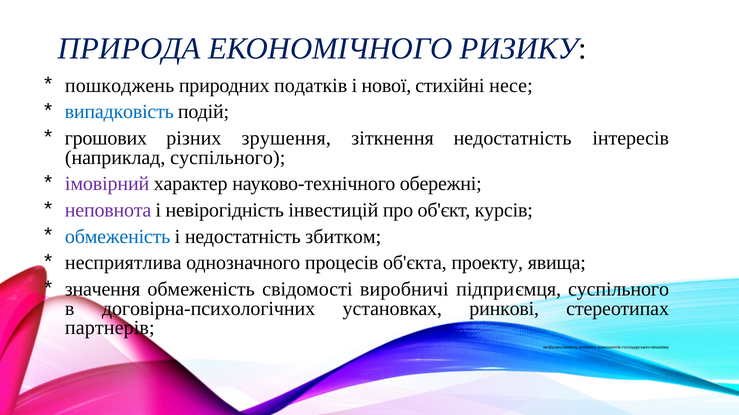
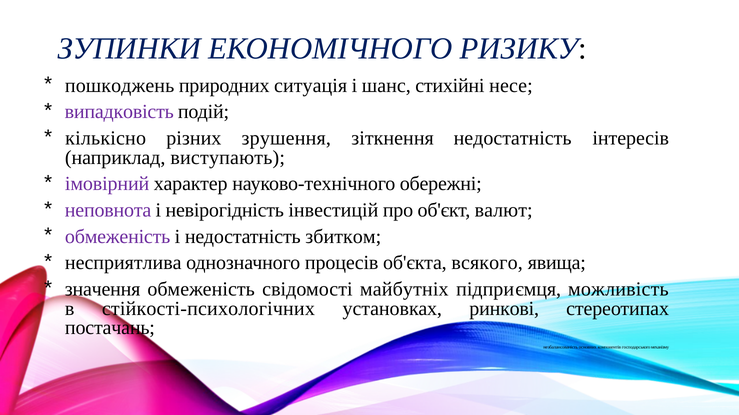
ПРИРОДА: ПРИРОДА -> ЗУПИНКИ (129, 49)
податків: податків -> ситуація (311, 86)
нової: нової -> шанс (386, 86)
випадковість colour: blue -> purple (119, 112)
грошових: грошових -> кількісно (106, 138)
наприклад суспільного: суспільного -> виступають (228, 158)
курсів: курсів -> валют (504, 210)
обмеженість colour: blue -> purple (118, 237)
проекту: проекту -> всякого (487, 263)
виробничі: виробничі -> майбутніх (404, 290)
підприємця суспільного: суспільного -> можливість (618, 290)
договірна-психологічних: договірна-психологічних -> стійкості-психологічних (208, 309)
партнерів: партнерів -> постачань (110, 328)
